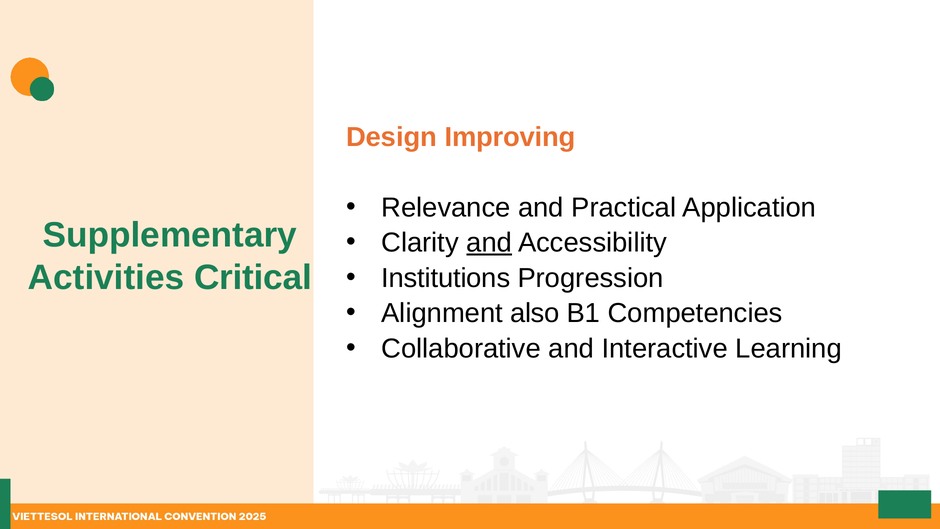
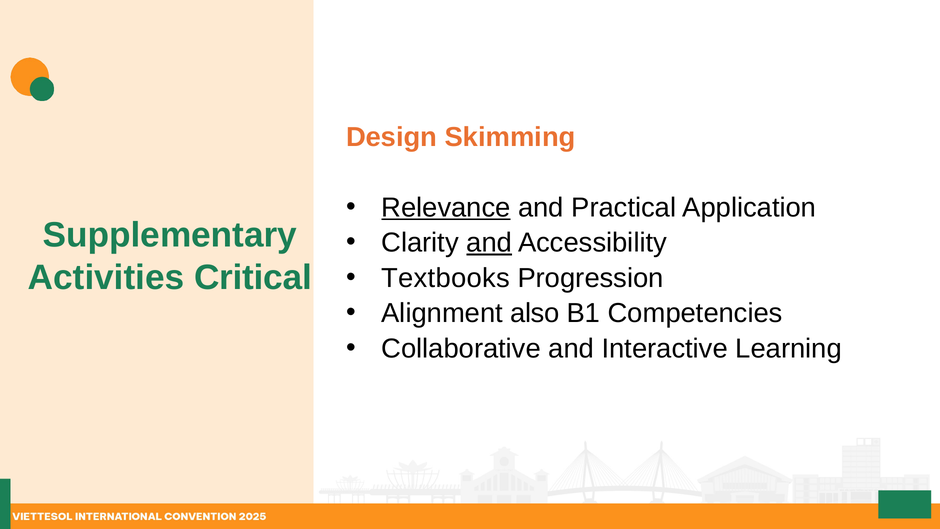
Improving: Improving -> Skimming (510, 137)
Relevance underline: none -> present (446, 207)
Institutions: Institutions -> Textbooks (446, 278)
